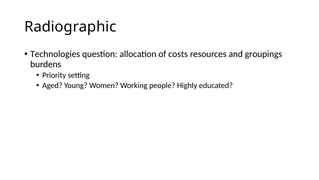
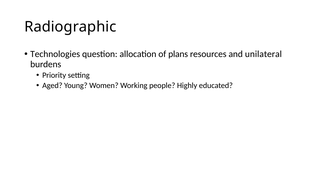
costs: costs -> plans (178, 54)
groupings: groupings -> unilateral (263, 54)
